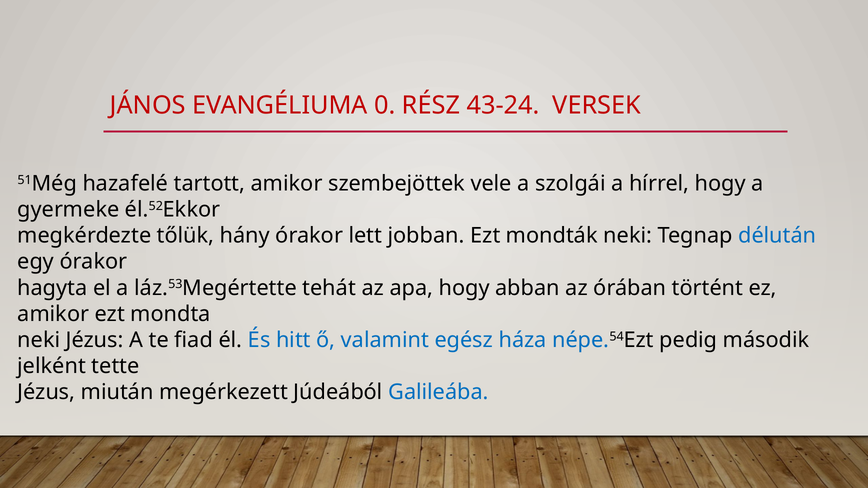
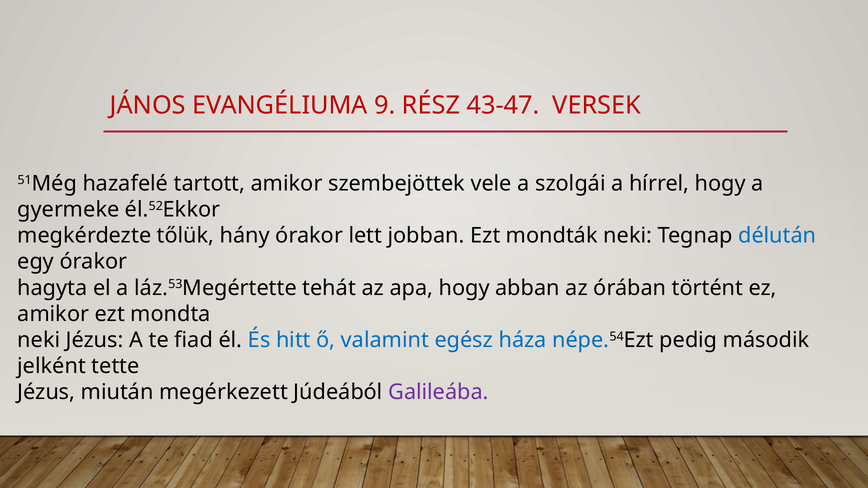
0: 0 -> 9 (385, 105)
43-24: 43-24 -> 43-47 (503, 105)
Galileába colour: blue -> purple (438, 392)
